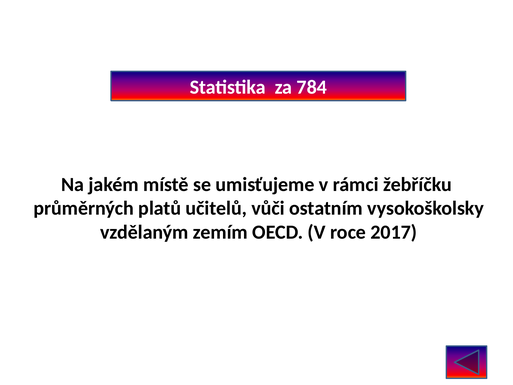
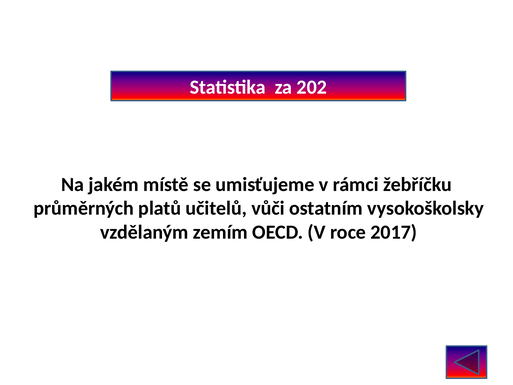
784: 784 -> 202 (312, 87)
